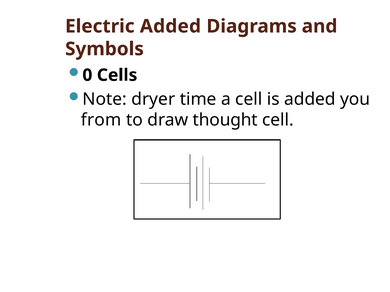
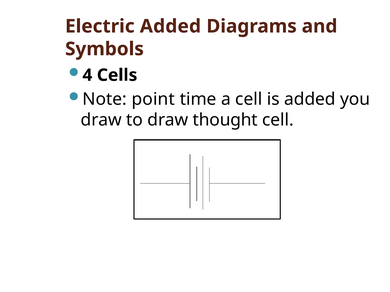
0: 0 -> 4 (87, 75)
dryer: dryer -> point (153, 99)
from: from -> draw (101, 120)
